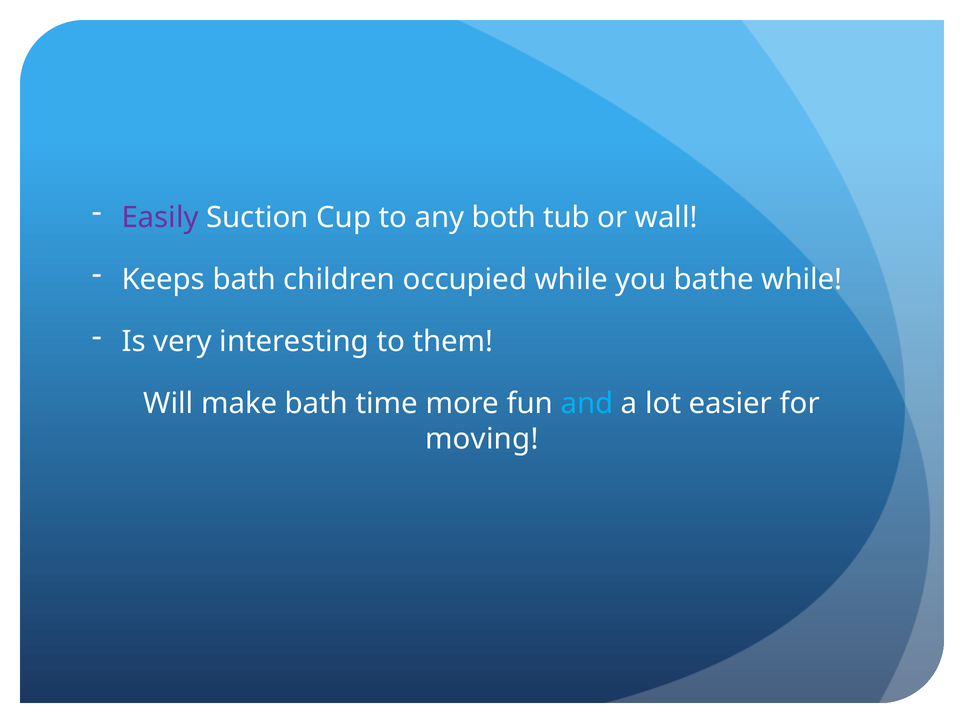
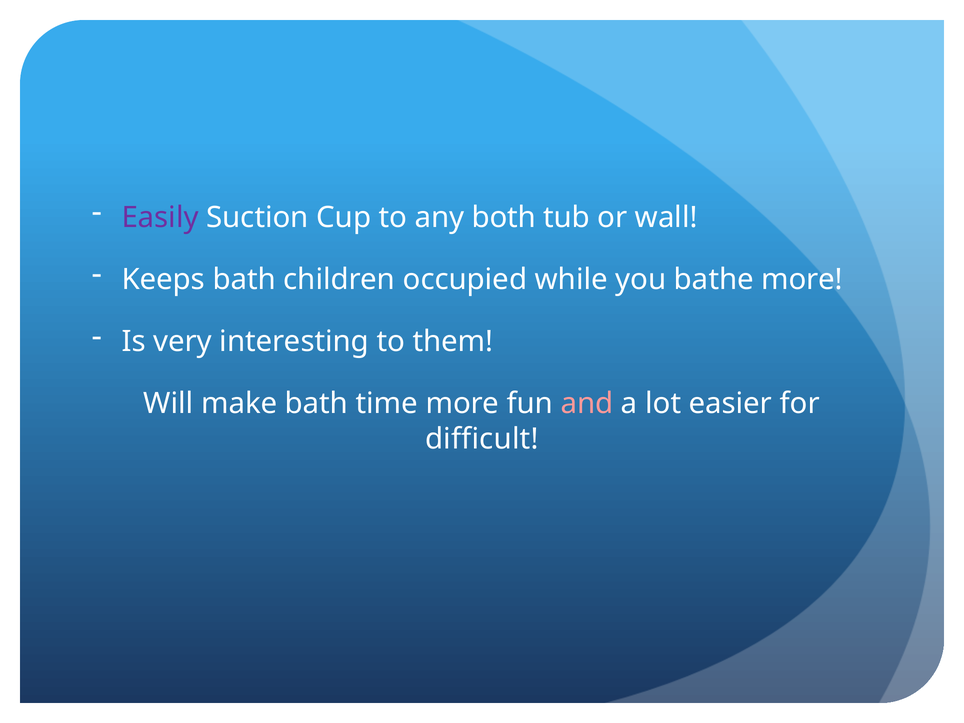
bathe while: while -> more (802, 279)
and colour: light blue -> pink (587, 404)
moving: moving -> difficult (482, 439)
